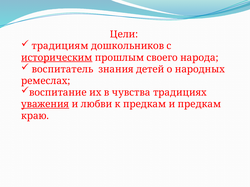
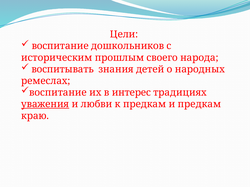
традициям: традициям -> воспитание (60, 46)
историческим underline: present -> none (57, 58)
воспитатель: воспитатель -> воспитывать (63, 69)
чувства: чувства -> интерес (131, 93)
